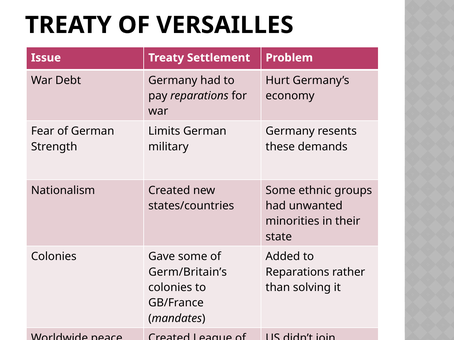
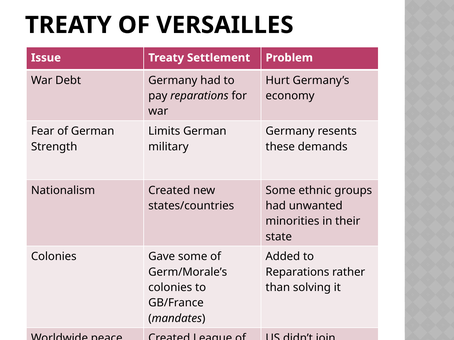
Germ/Britain’s: Germ/Britain’s -> Germ/Morale’s (188, 272)
